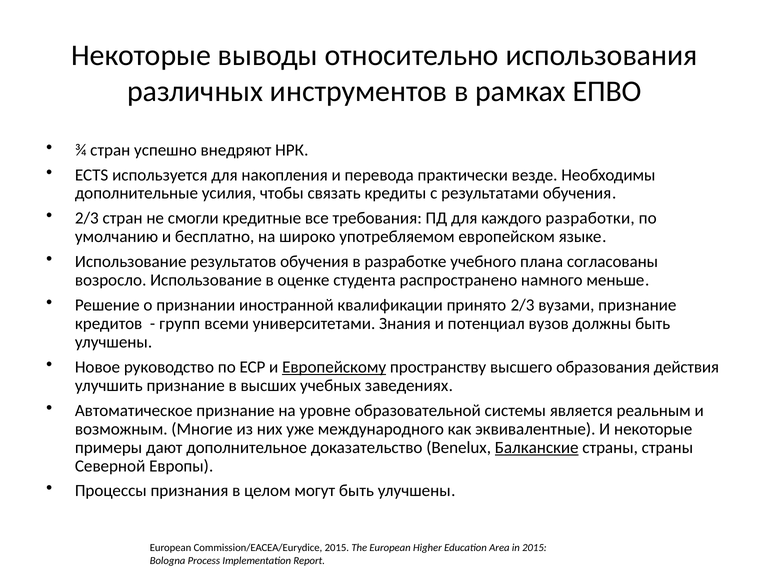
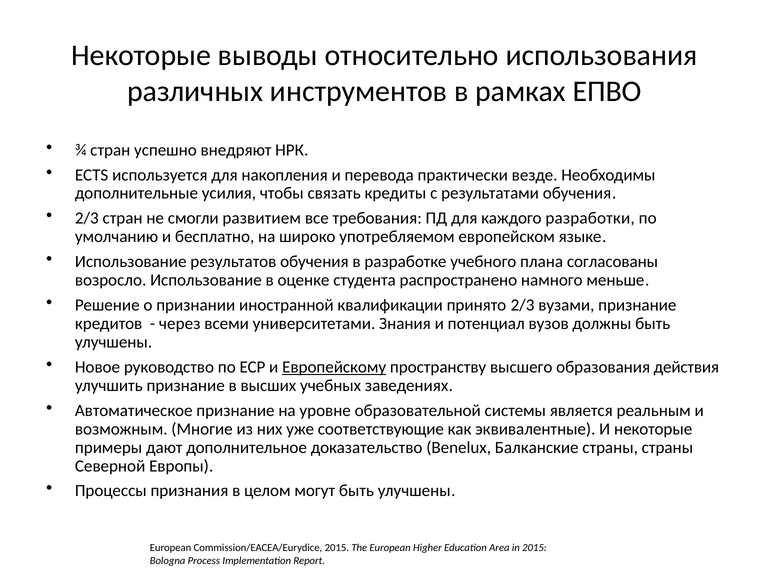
кредитные: кредитные -> развитием (262, 218)
групп: групп -> через (180, 324)
международного: международного -> соответствующие (381, 429)
Балканские underline: present -> none (537, 447)
